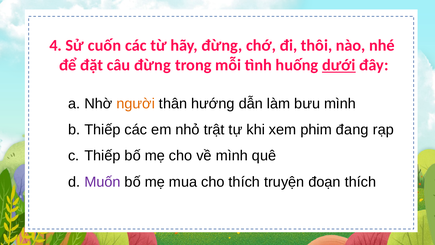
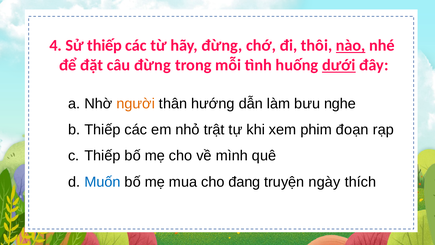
Sử cuốn: cuốn -> thiếp (105, 46)
nào underline: none -> present (351, 46)
bưu mình: mình -> nghe (340, 103)
đang: đang -> đoạn (352, 130)
Muốn colour: purple -> blue (102, 182)
cho thích: thích -> đang (244, 182)
đoạn: đoạn -> ngày (324, 182)
